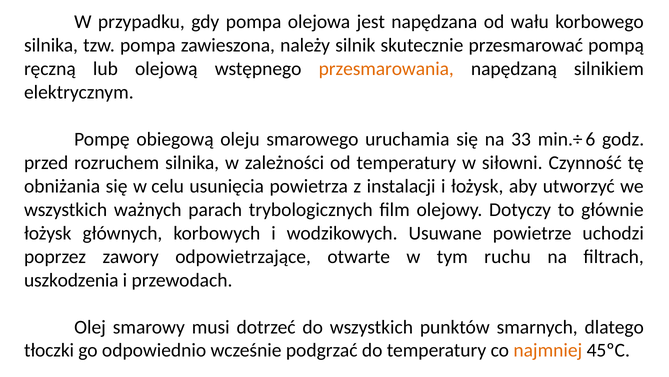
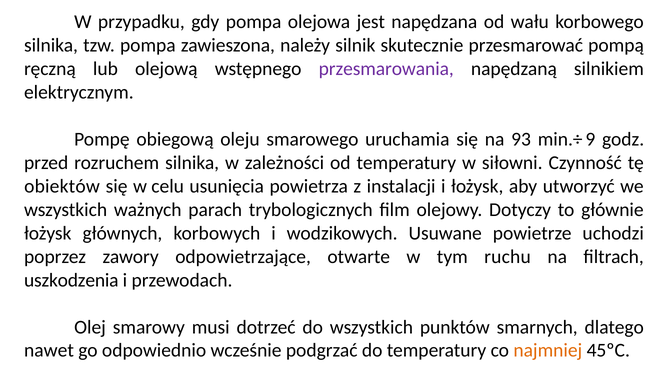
przesmarowania colour: orange -> purple (386, 69)
33: 33 -> 93 (521, 139)
6: 6 -> 9 (590, 139)
obniżania: obniżania -> obiektów (62, 186)
tłoczki: tłoczki -> nawet (49, 350)
